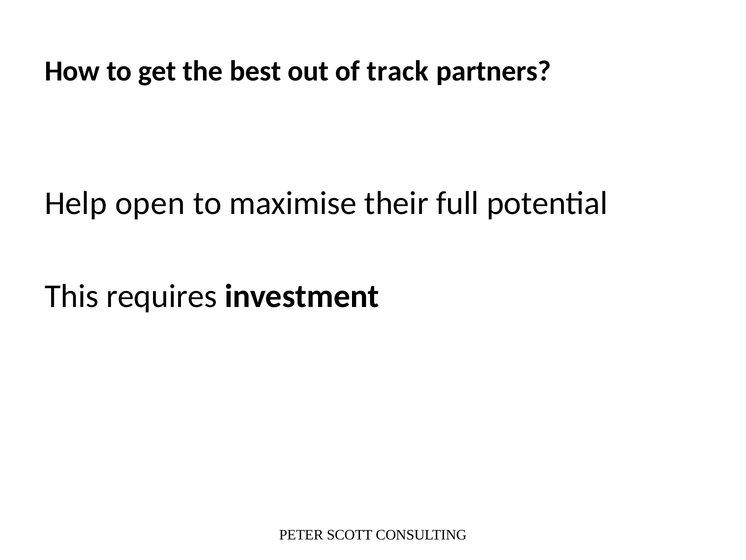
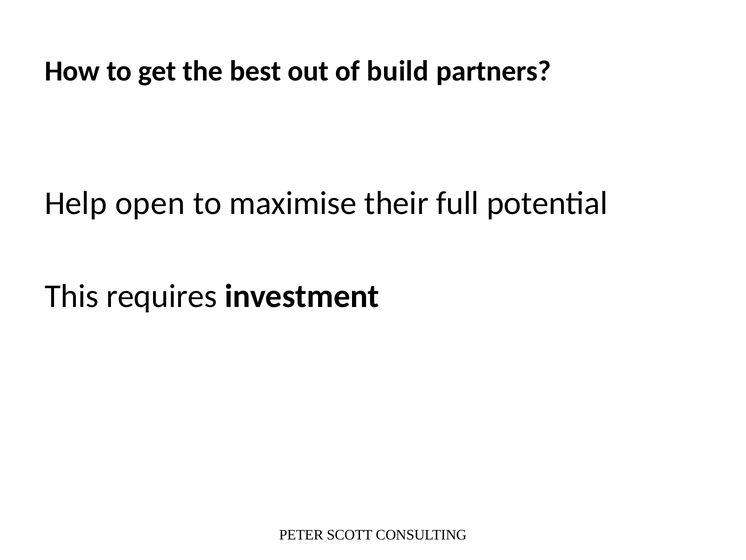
track: track -> build (398, 71)
